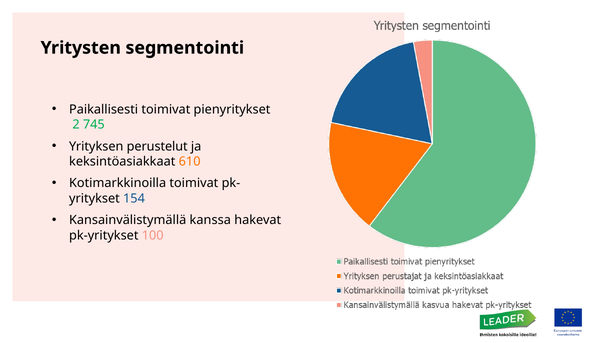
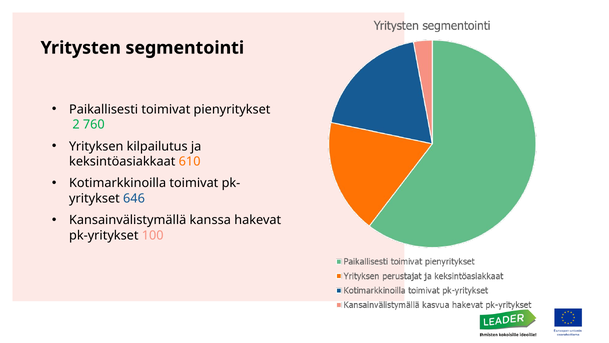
745: 745 -> 760 (94, 125)
perustelut: perustelut -> kilpailutus (157, 146)
154: 154 -> 646 (134, 198)
